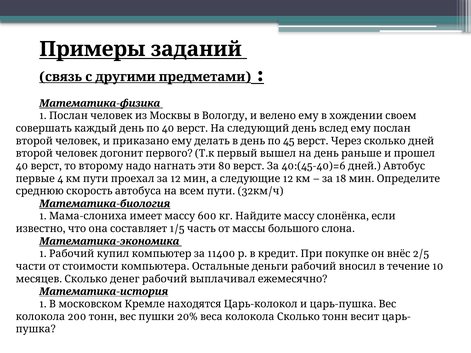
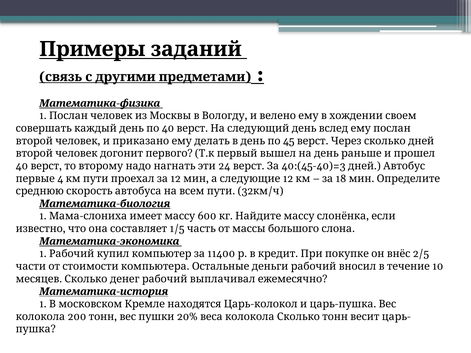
80: 80 -> 24 (224, 166)
40:(45-40)=6: 40:(45-40)=6 -> 40:(45-40)=3 (314, 166)
